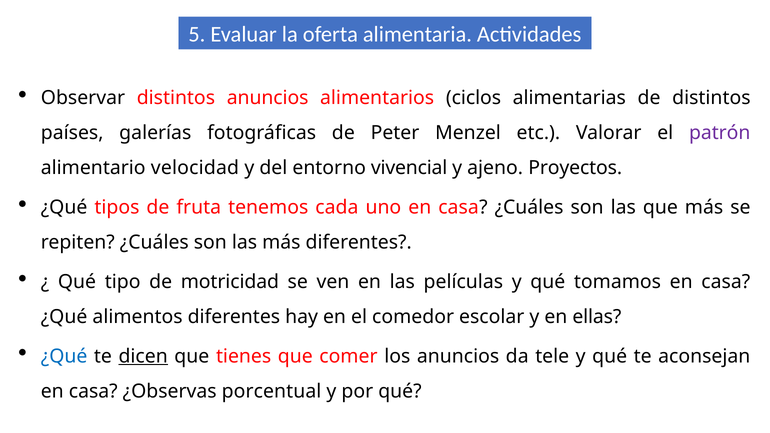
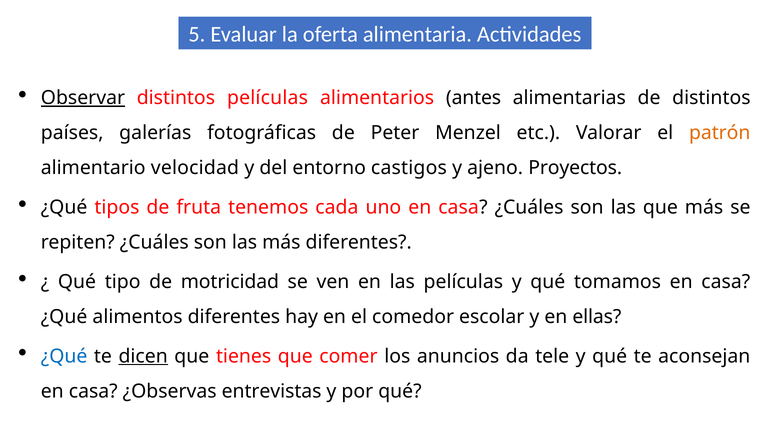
Observar underline: none -> present (83, 98)
distintos anuncios: anuncios -> películas (267, 98)
ciclos: ciclos -> antes (474, 98)
patrón colour: purple -> orange (720, 133)
vivencial: vivencial -> castigos (409, 168)
porcentual: porcentual -> entrevistas (272, 391)
